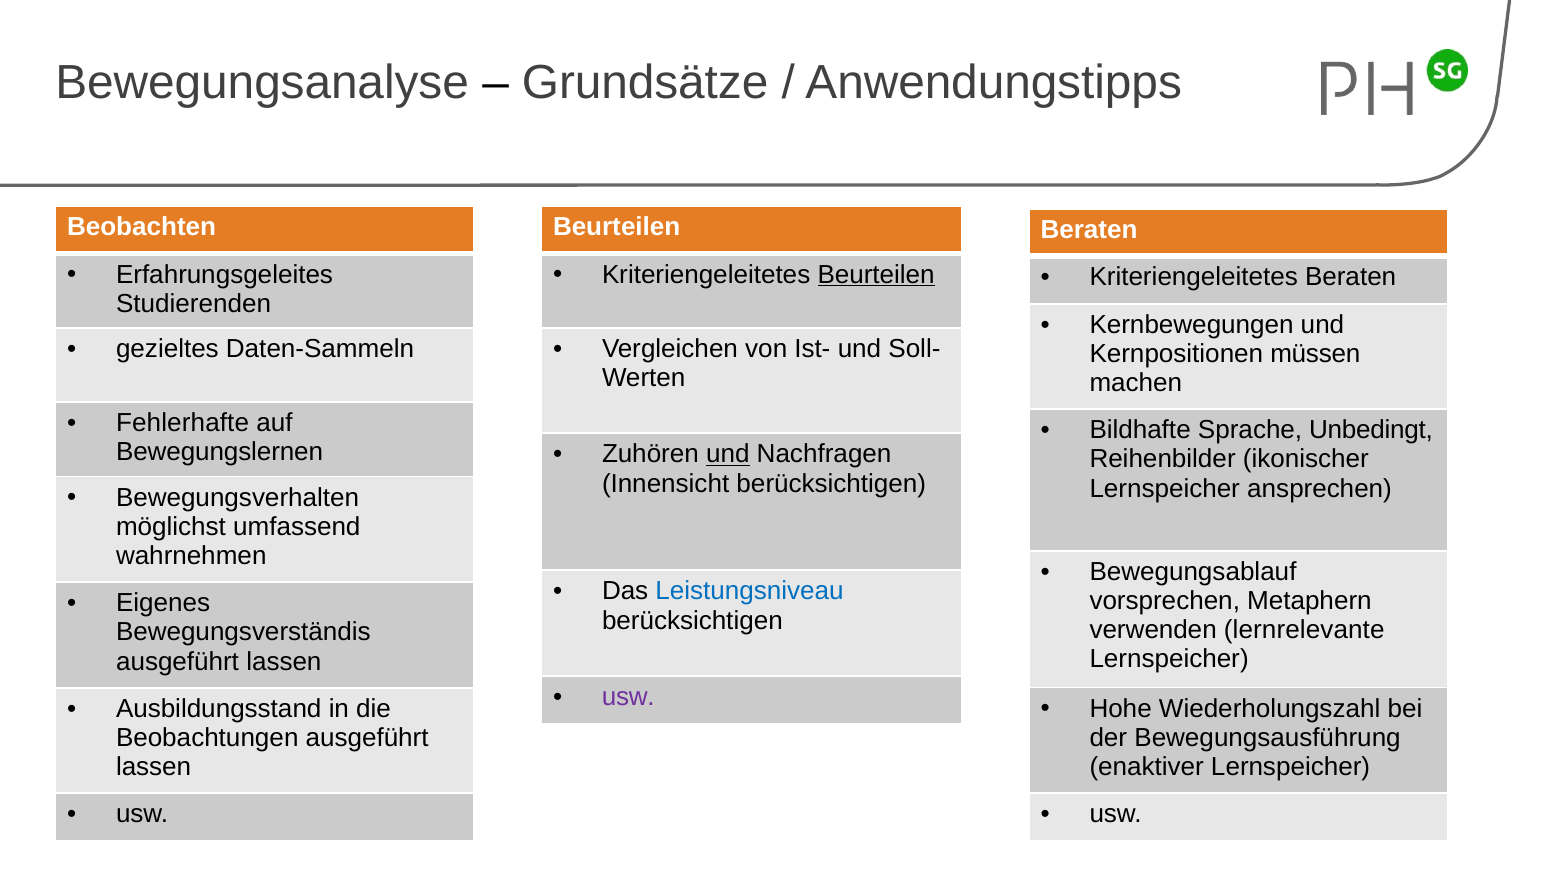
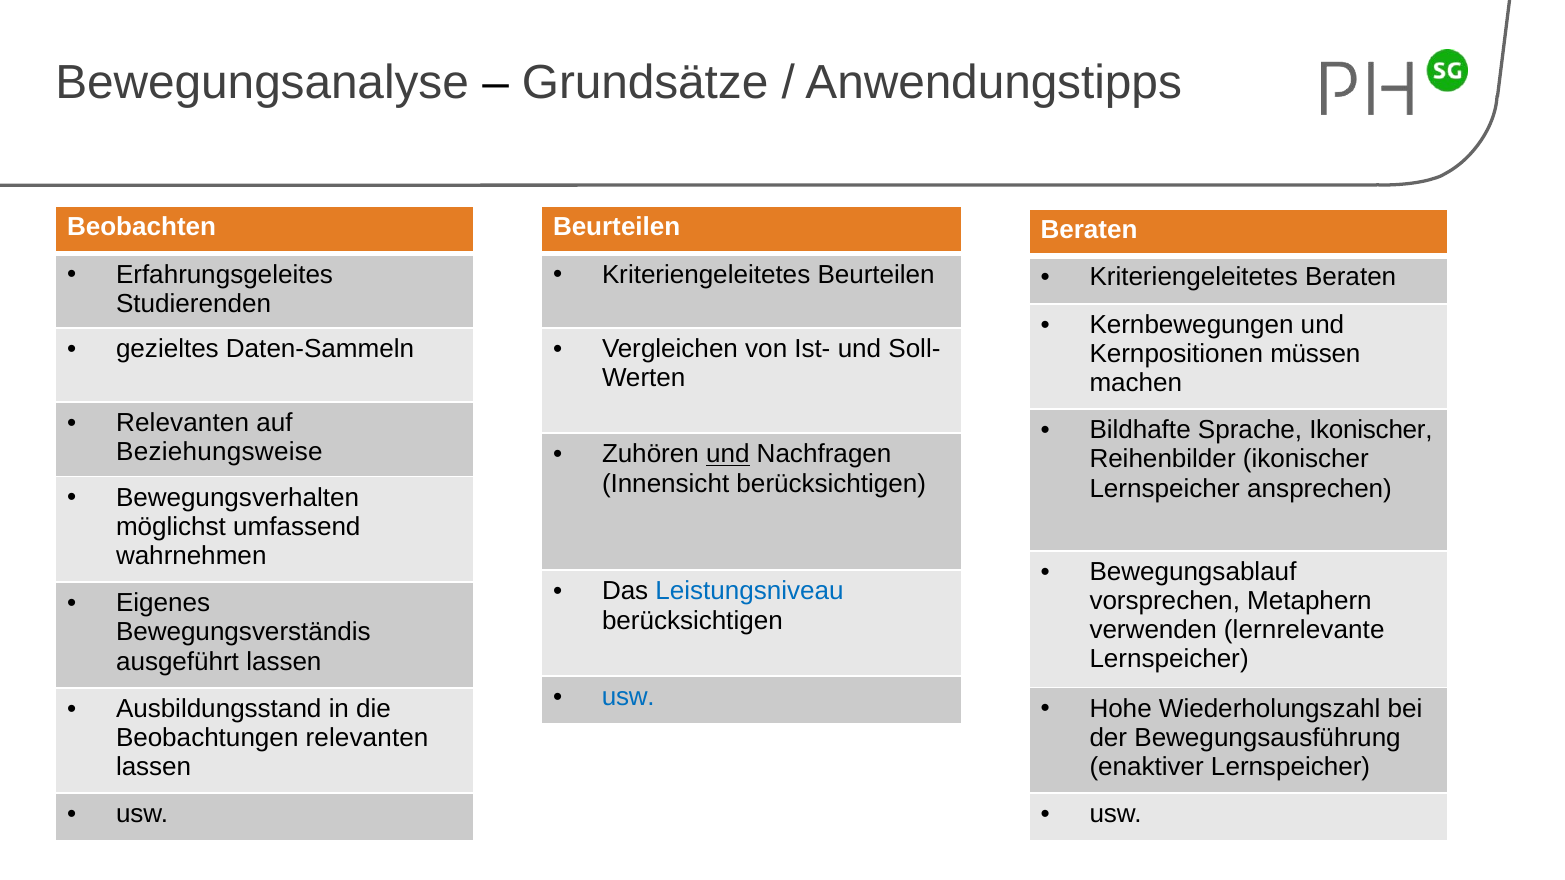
Beurteilen underline: present -> none (876, 275)
Fehlerhafte: Fehlerhafte -> Relevanten (183, 423)
Sprache Unbedingt: Unbedingt -> Ikonischer (1371, 430)
Bewegungslernen: Bewegungslernen -> Beziehungsweise (219, 453)
usw colour: purple -> blue (628, 697)
Beobachtungen ausgeführt: ausgeführt -> relevanten (367, 738)
